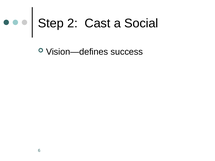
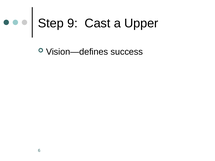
2: 2 -> 9 (72, 23)
Social: Social -> Upper (141, 23)
